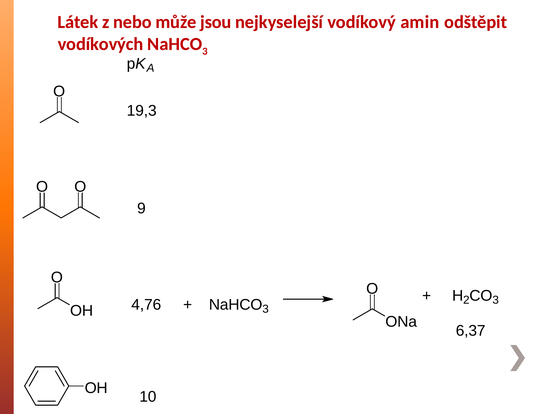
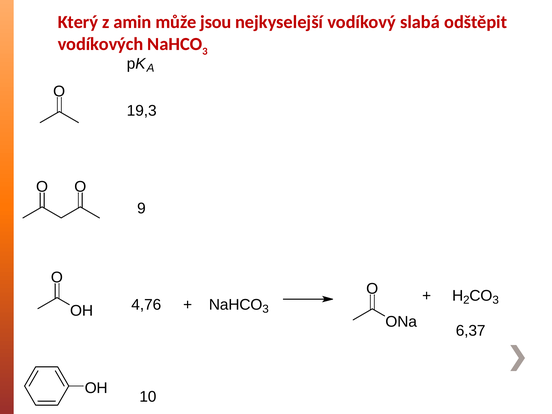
Látek: Látek -> Který (78, 22)
nebo: nebo -> amin (132, 22)
amin: amin -> slabá (420, 22)
